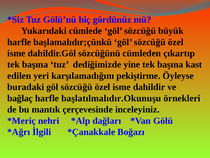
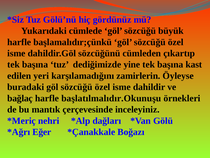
pekiştirme: pekiştirme -> zamirlerin (138, 76)
İlgili: İlgili -> Eğer (42, 132)
